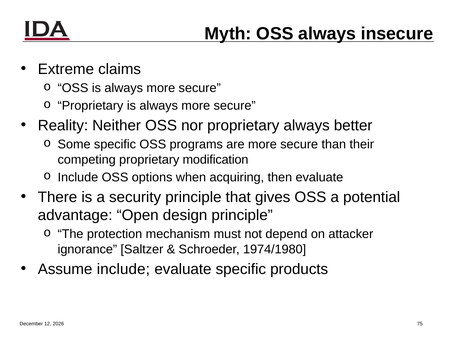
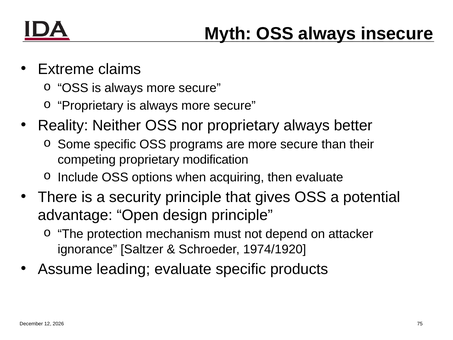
1974/1980: 1974/1980 -> 1974/1920 (275, 249)
Assume include: include -> leading (123, 269)
